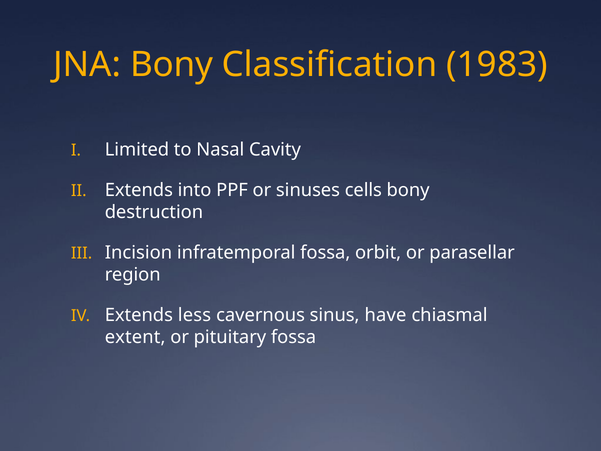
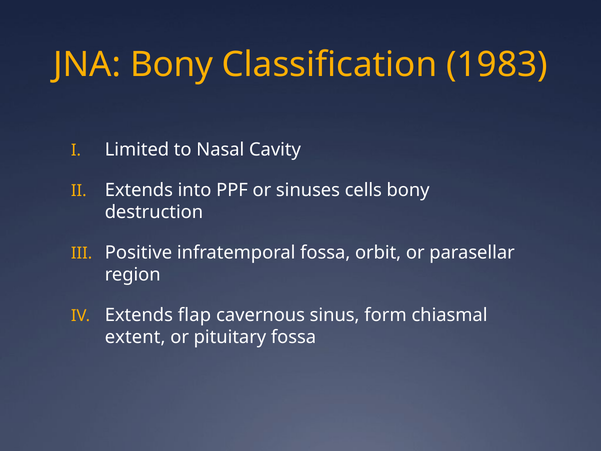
Incision: Incision -> Positive (138, 253)
less: less -> flap (194, 315)
have: have -> form (386, 315)
